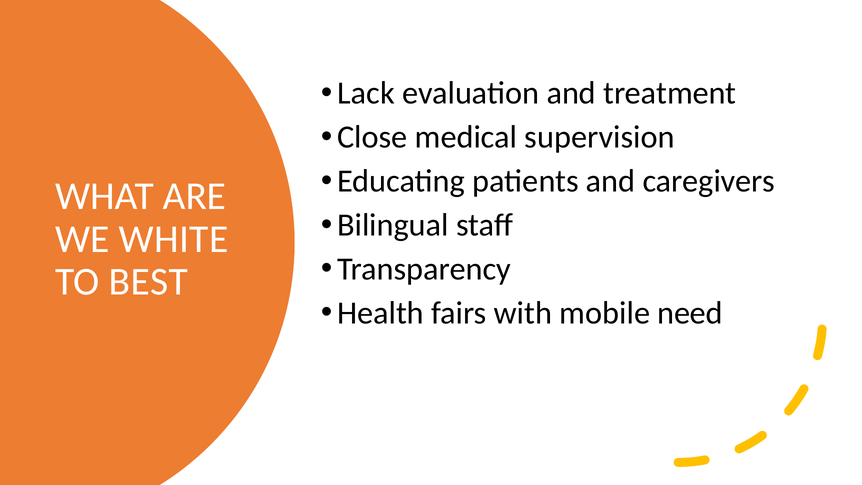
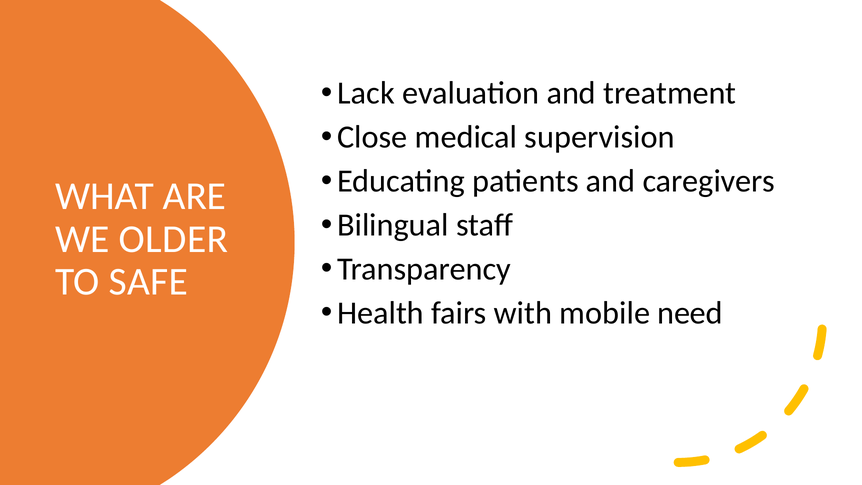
WHITE: WHITE -> OLDER (174, 239)
BEST: BEST -> SAFE (148, 282)
